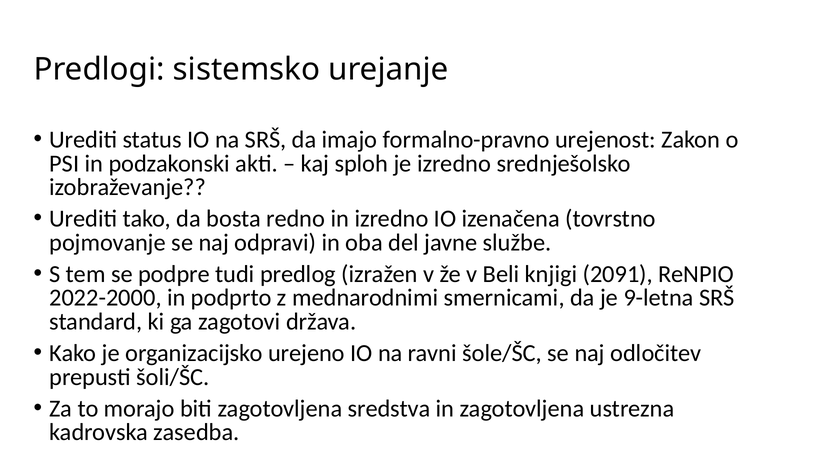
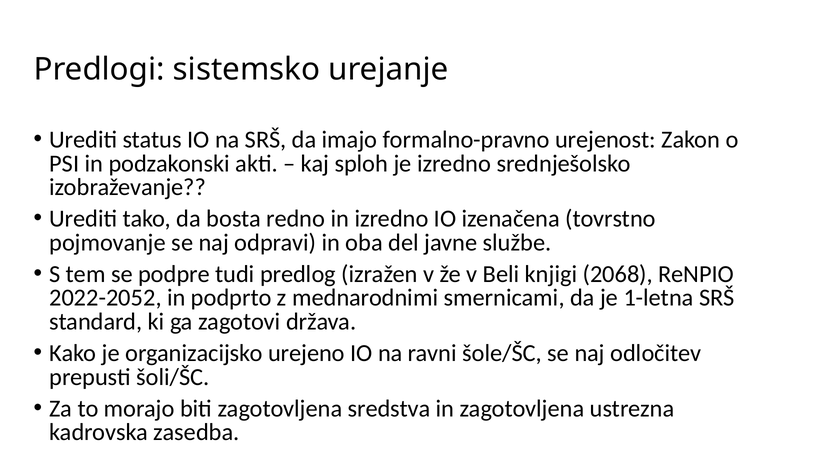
2091: 2091 -> 2068 (618, 274)
2022-2000: 2022-2000 -> 2022-2052 (105, 298)
9-letna: 9-letna -> 1-letna (659, 298)
